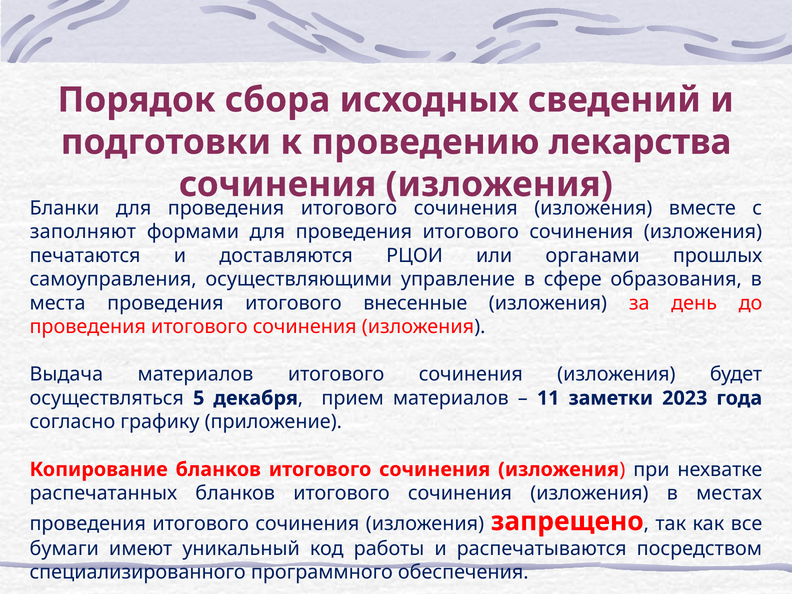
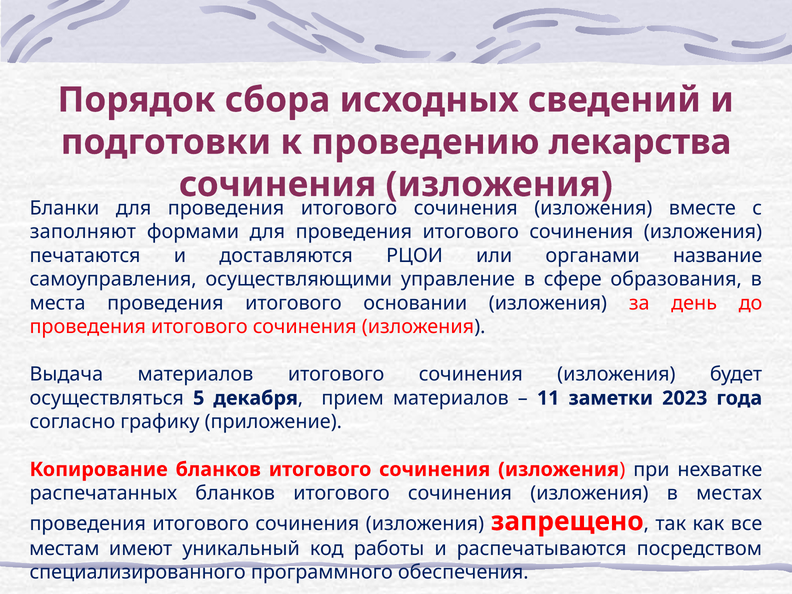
прошлых: прошлых -> название (718, 256)
внесенные: внесенные -> основании (415, 303)
бумаги: бумаги -> местам (64, 549)
